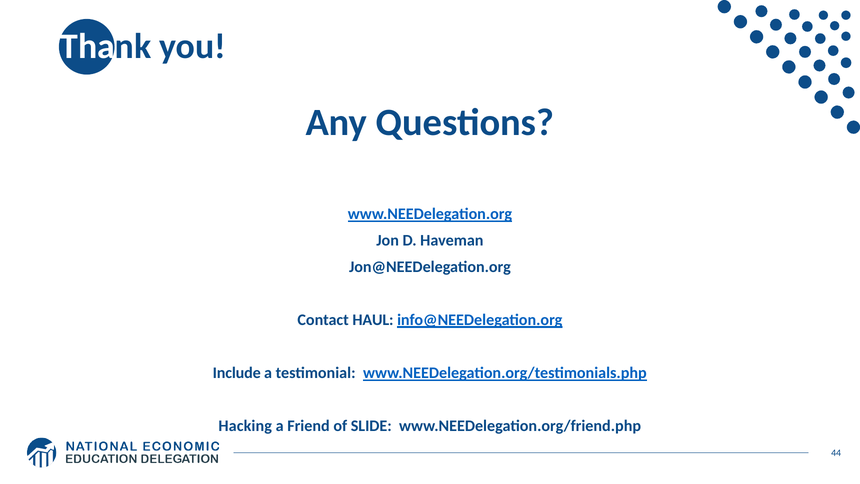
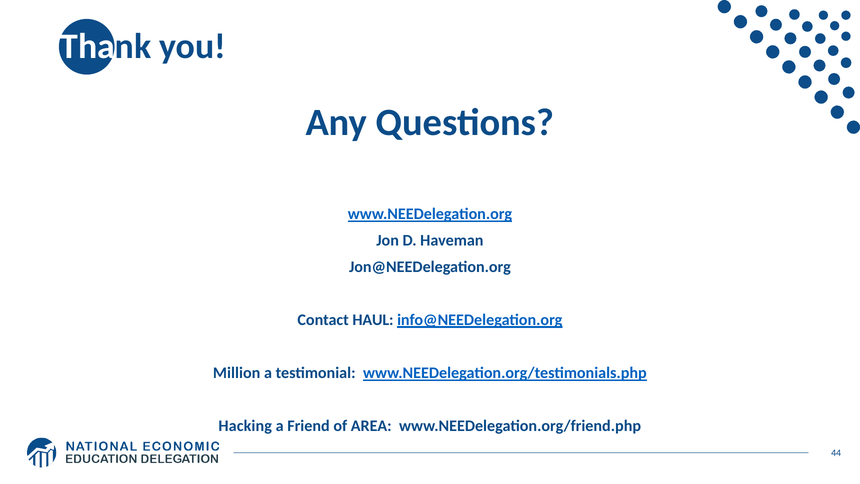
Include: Include -> Million (237, 373)
SLIDE: SLIDE -> AREA (371, 426)
